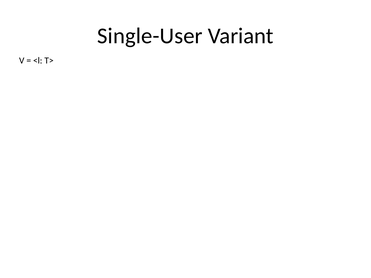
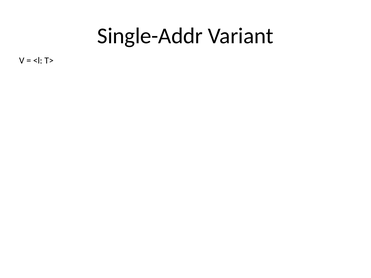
Single-User: Single-User -> Single-Addr (150, 36)
